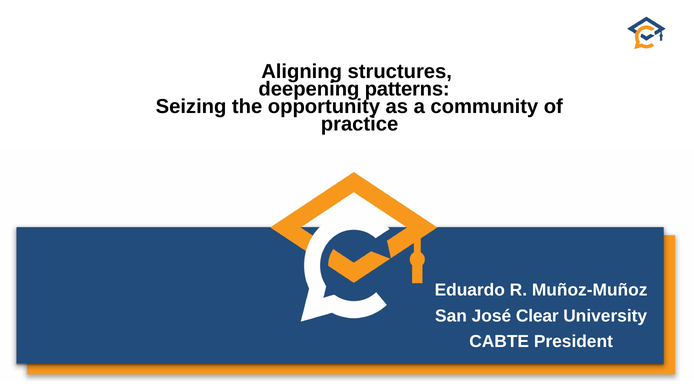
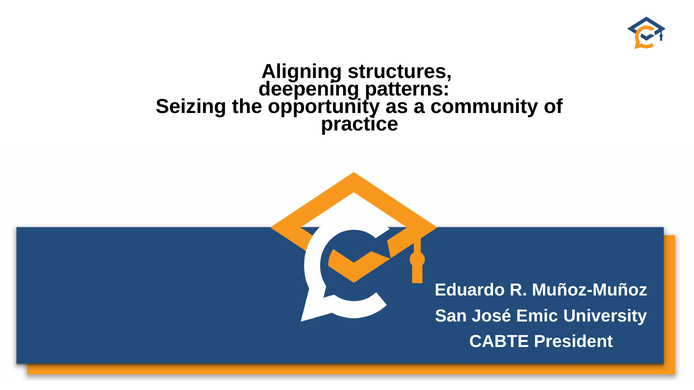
Clear: Clear -> Emic (537, 316)
